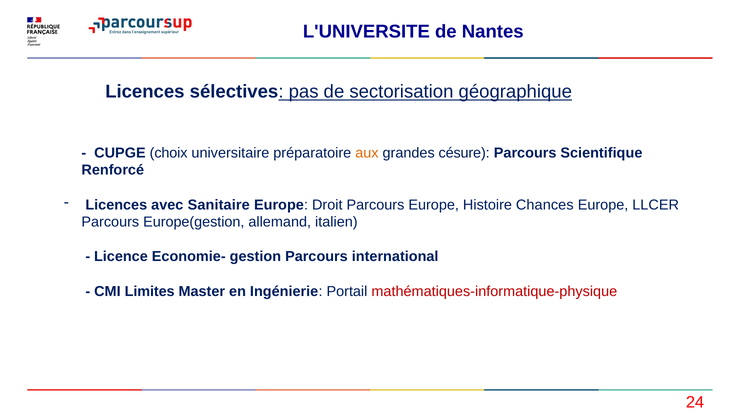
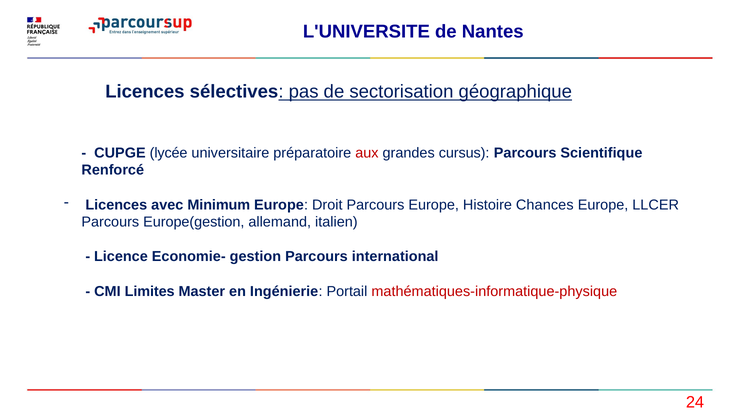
choix: choix -> lycée (169, 153)
aux colour: orange -> red (367, 153)
césure: césure -> cursus (464, 153)
Sanitaire: Sanitaire -> Minimum (219, 205)
